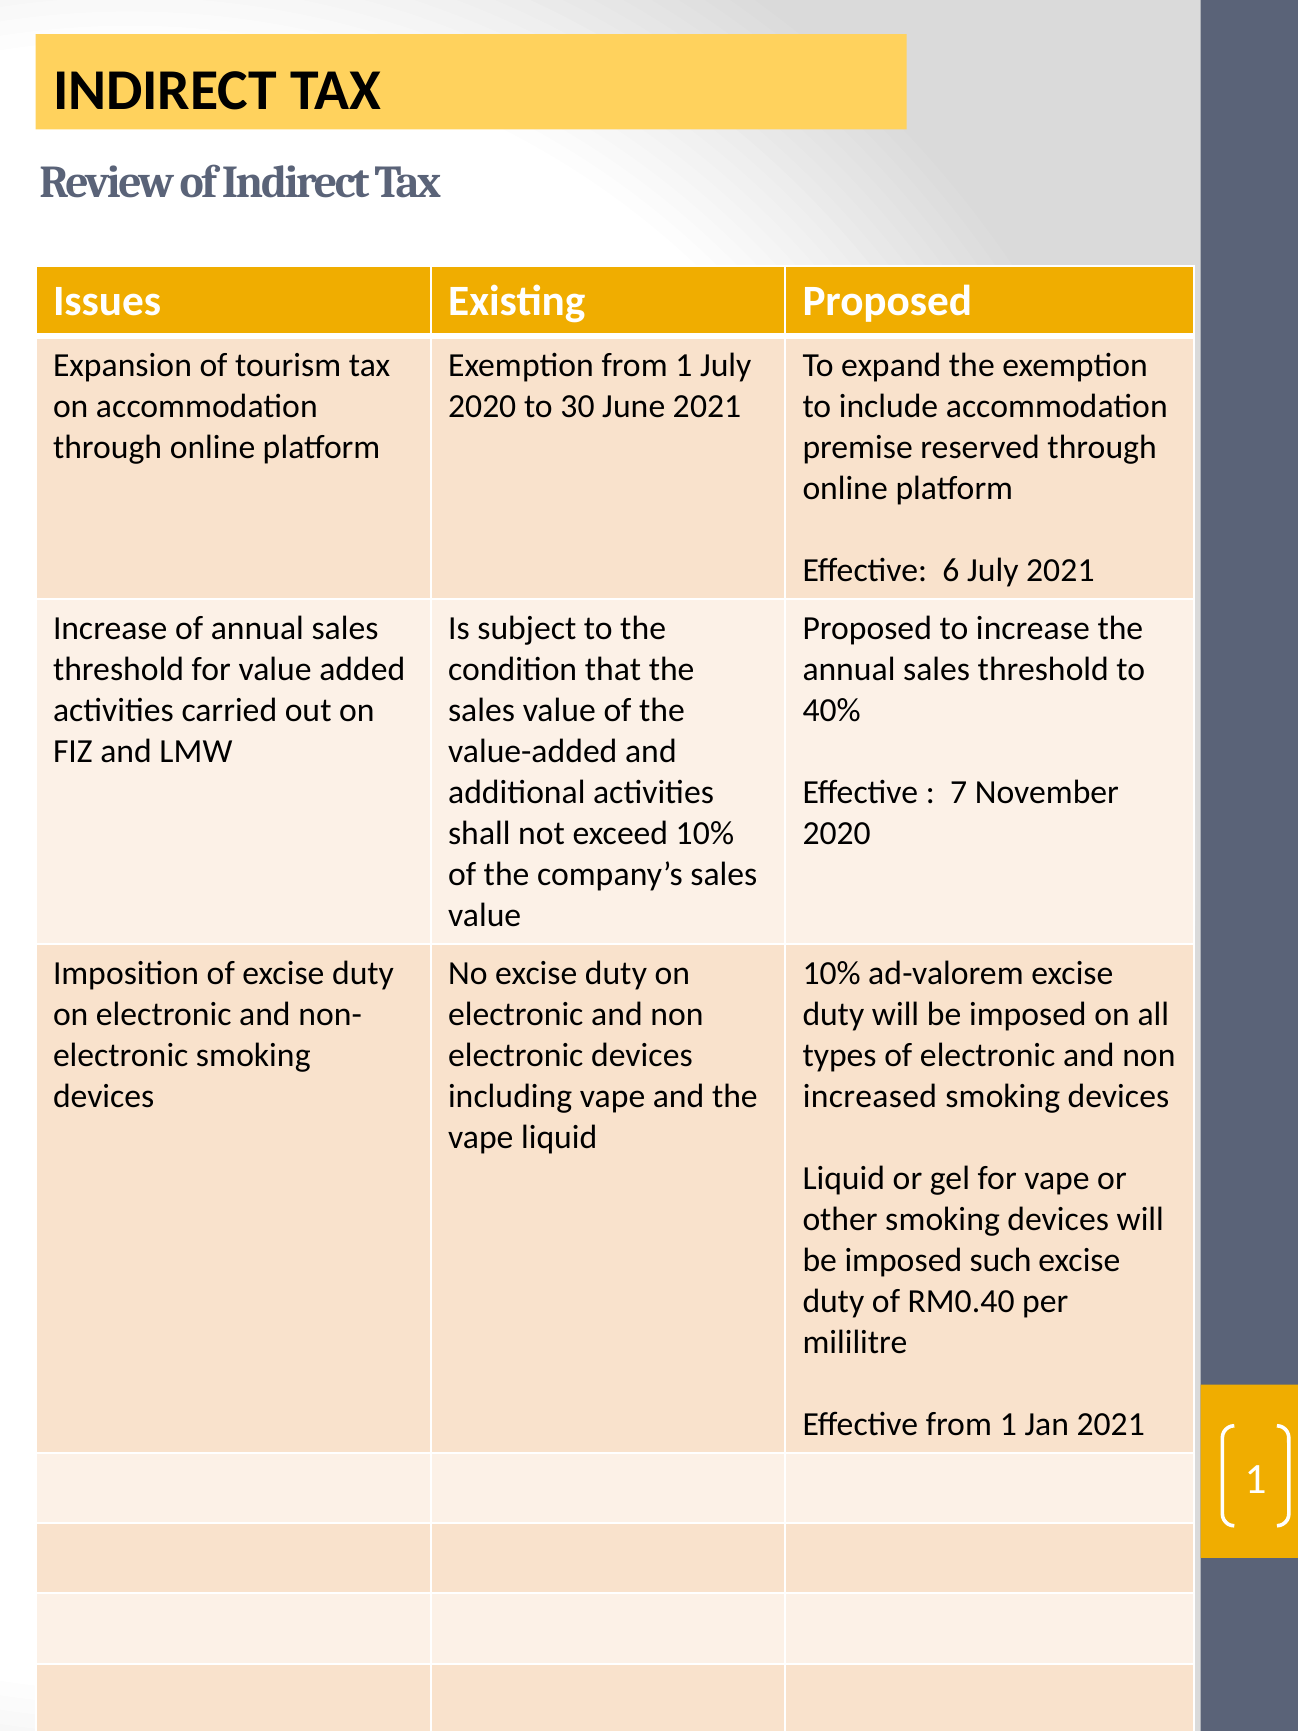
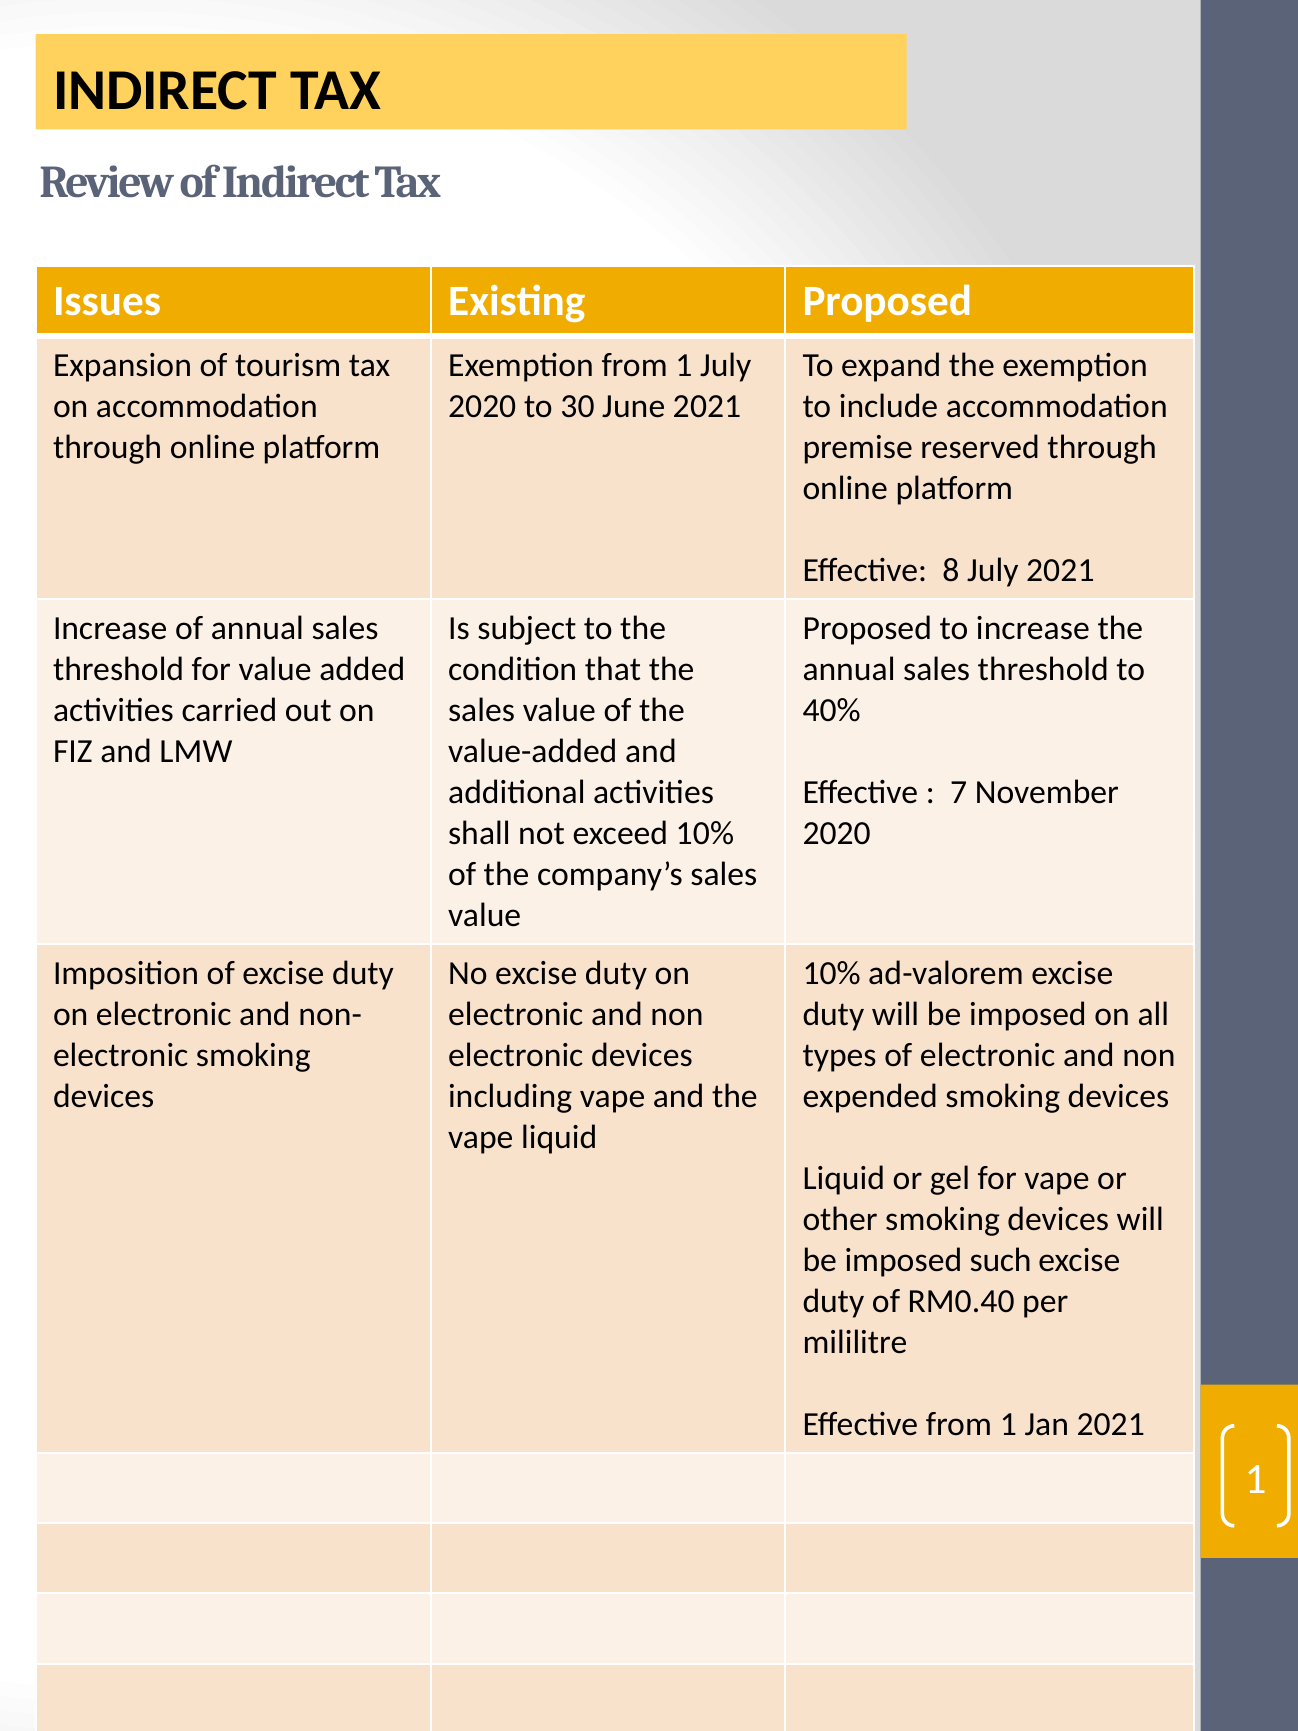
6: 6 -> 8 (951, 570)
increased: increased -> expended (870, 1096)
